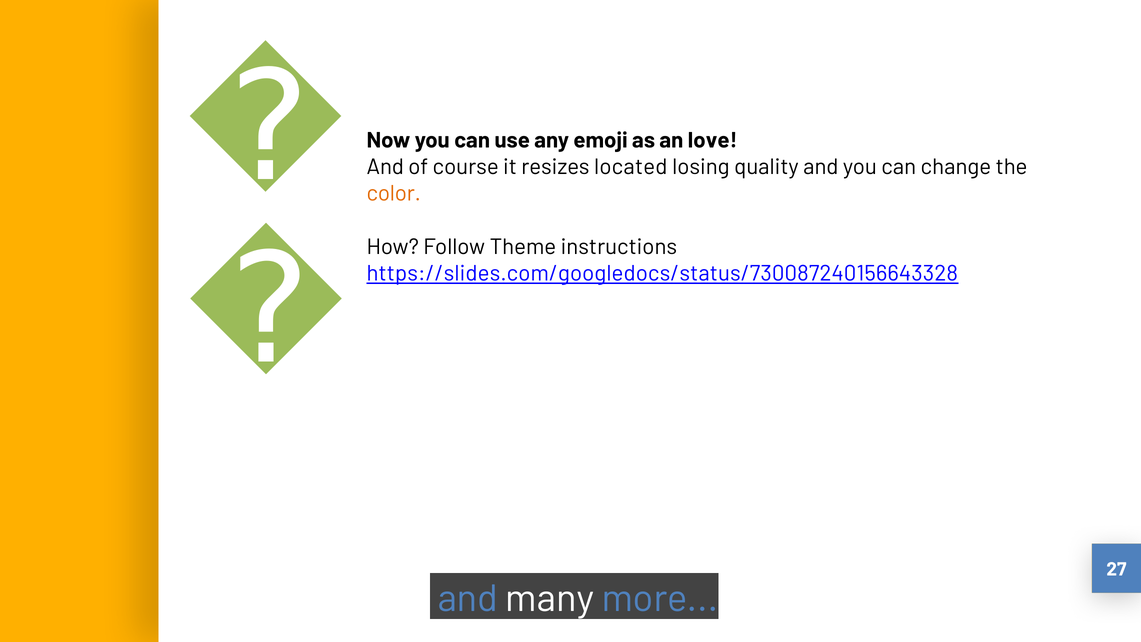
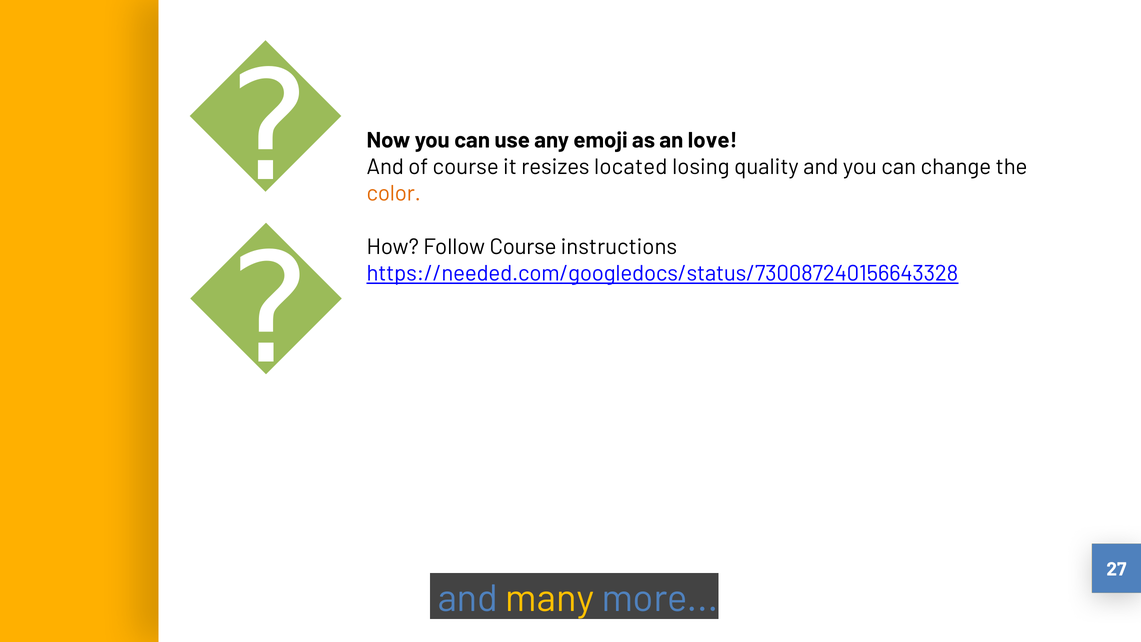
Follow Theme: Theme -> Course (523, 247)
https://slides.com/googledocs/status/730087240156643328: https://slides.com/googledocs/status/730087240156643328 -> https://needed.com/googledocs/status/730087240156643328 (662, 274)
many colour: white -> yellow (550, 599)
